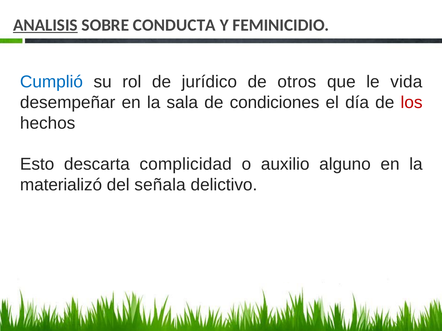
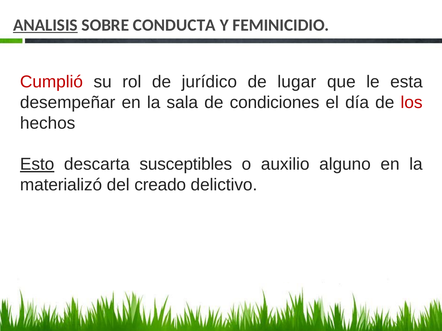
Cumplió colour: blue -> red (51, 82)
otros: otros -> lugar (297, 82)
vida: vida -> esta (406, 82)
Esto underline: none -> present (37, 165)
complicidad: complicidad -> susceptibles (186, 165)
señala: señala -> creado (160, 185)
